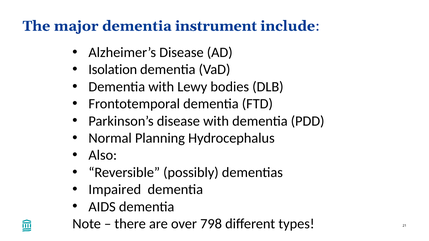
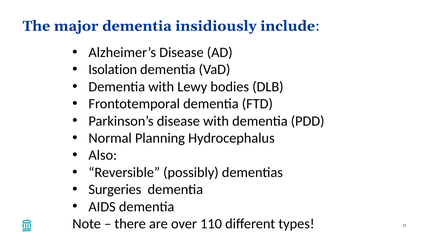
instrument: instrument -> insidiously (216, 26)
Impaired: Impaired -> Surgeries (115, 190)
798: 798 -> 110 (211, 224)
